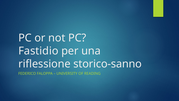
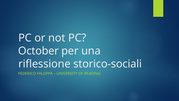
Fastidio: Fastidio -> October (38, 51)
storico-sanno: storico-sanno -> storico-sociali (108, 64)
